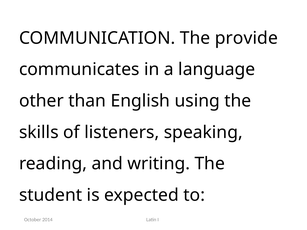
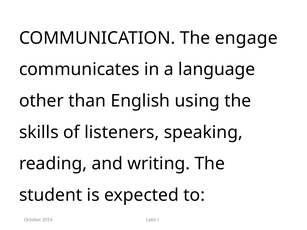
provide: provide -> engage (246, 38)
